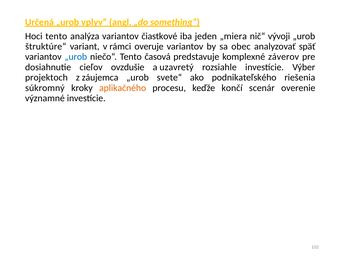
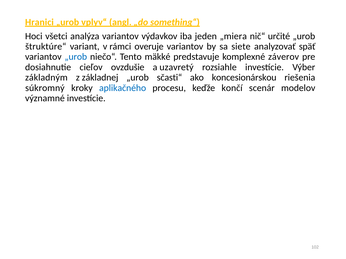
Určená: Určená -> Hranici (39, 22)
Hoci tento: tento -> všetci (56, 36)
čiastkové: čiastkové -> výdavkov (159, 36)
vývoji: vývoji -> určité (279, 36)
obec: obec -> siete (241, 47)
časová: časová -> mäkké (158, 57)
projektoch: projektoch -> základným (46, 78)
záujemca: záujemca -> základnej (100, 78)
svete“: svete“ -> sčasti“ (169, 78)
podnikateľského: podnikateľského -> koncesionárskou (244, 78)
aplikačného colour: orange -> blue (123, 88)
overenie: overenie -> modelov (298, 88)
